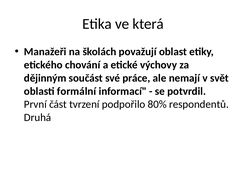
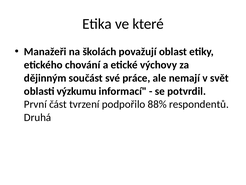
která: která -> které (148, 24)
formální: formální -> výzkumu (77, 91)
80%: 80% -> 88% (157, 104)
